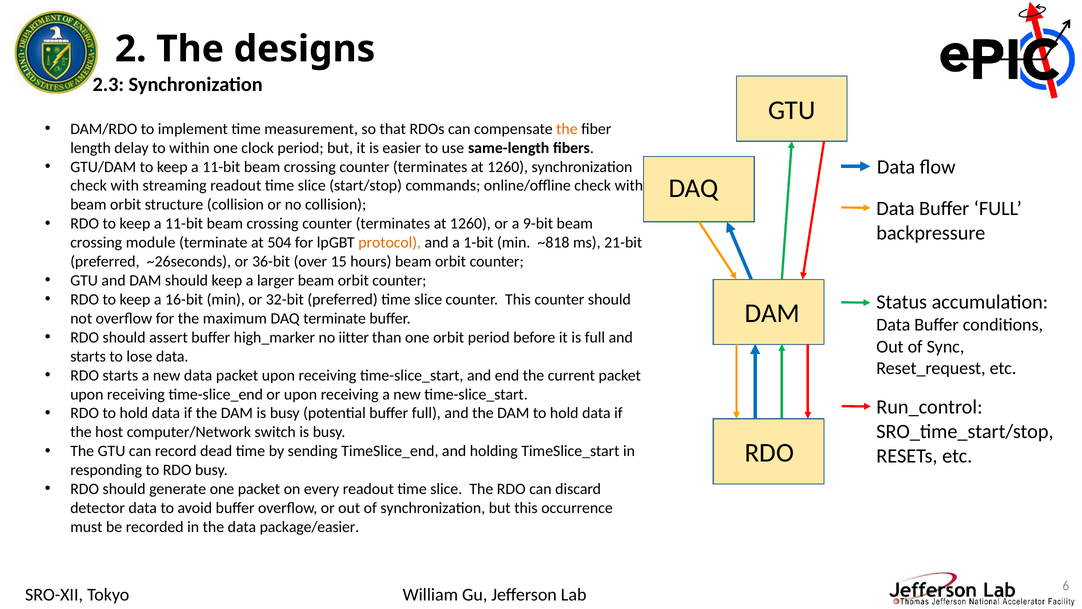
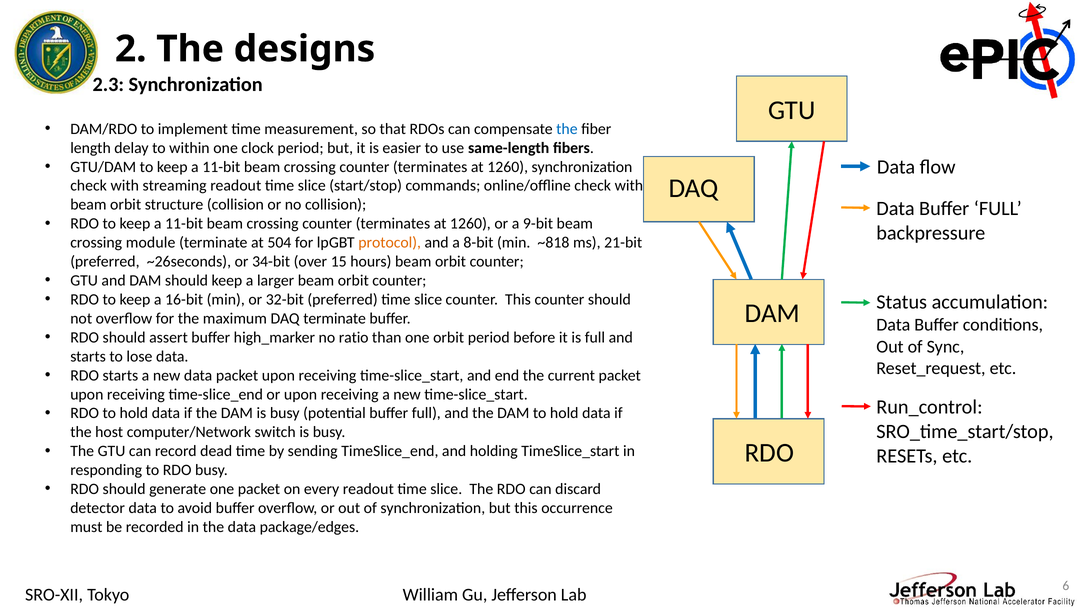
the colour: orange -> blue (567, 129)
1-bit: 1-bit -> 8-bit (478, 242)
36-bit: 36-bit -> 34-bit (271, 261)
iitter: iitter -> ratio (354, 337)
package/easier: package/easier -> package/edges (309, 527)
